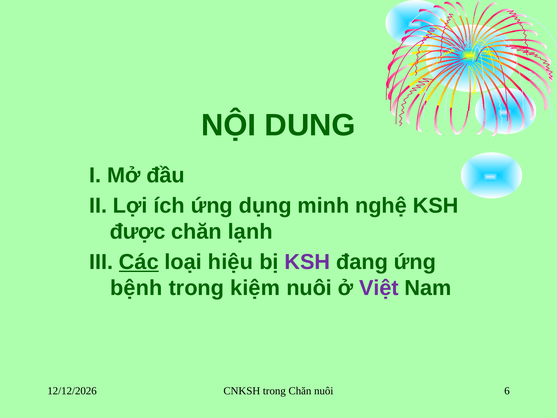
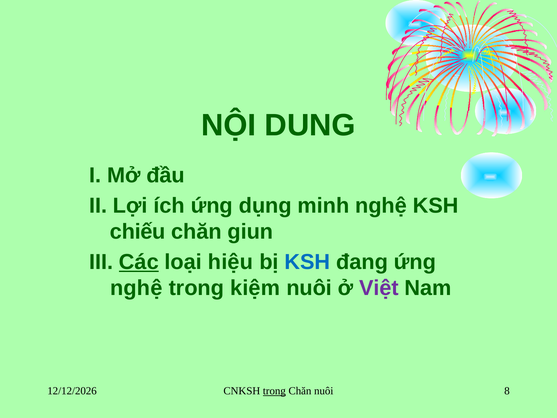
được: được -> chiếu (138, 231)
lạnh: lạnh -> giun (250, 231)
KSH colour: purple -> blue (307, 262)
bệnh: bệnh -> nghệ (136, 288)
trong underline: none -> present (274, 391)
6: 6 -> 8 (507, 391)
